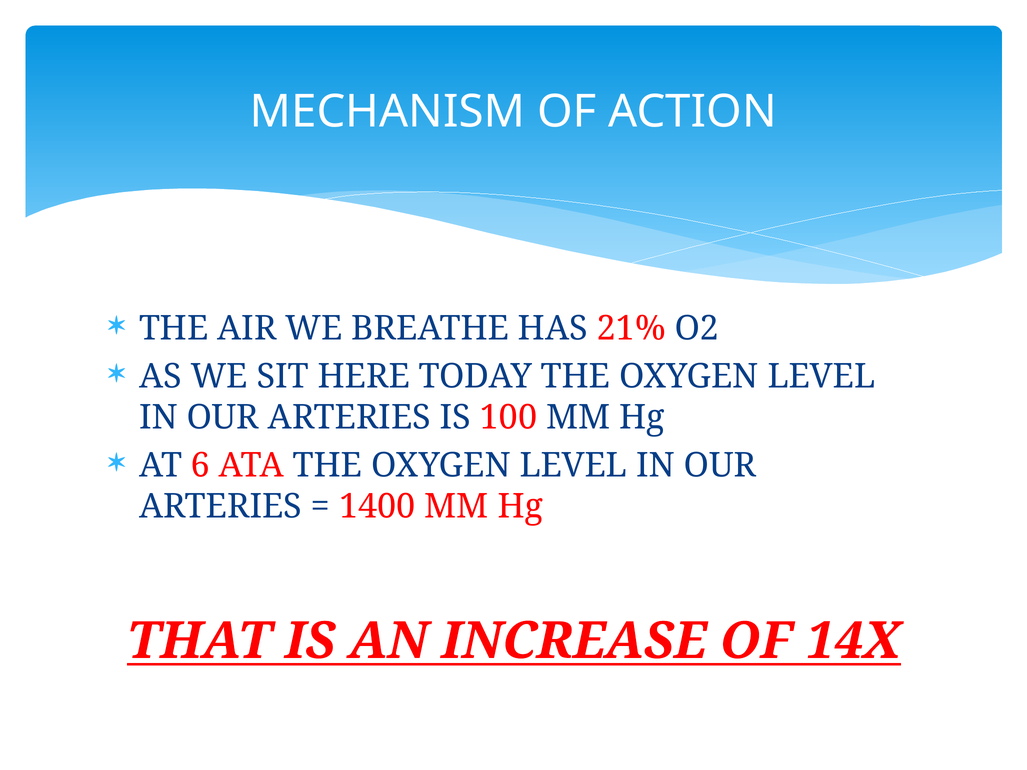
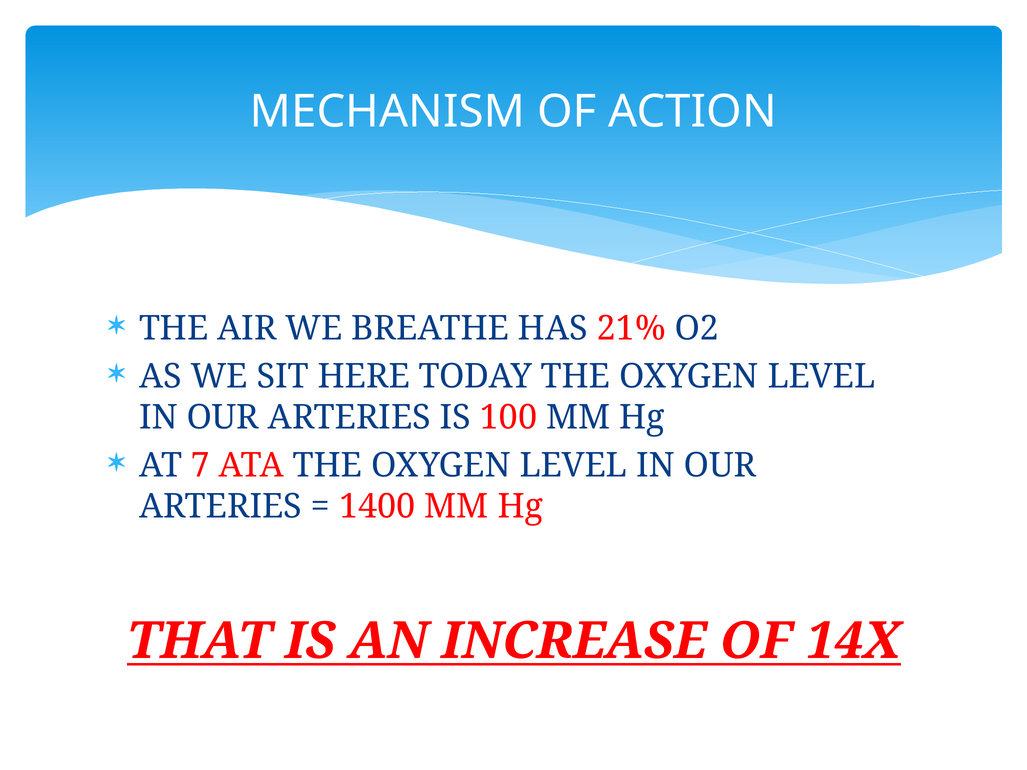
6: 6 -> 7 (200, 465)
